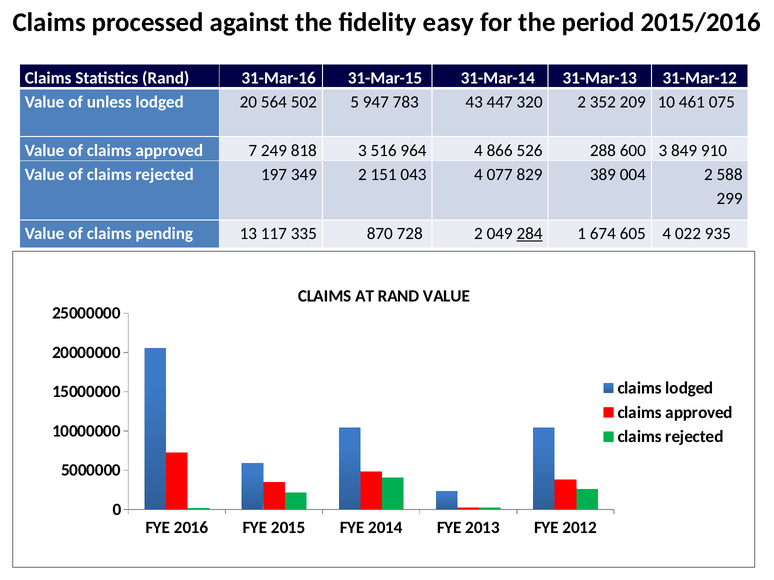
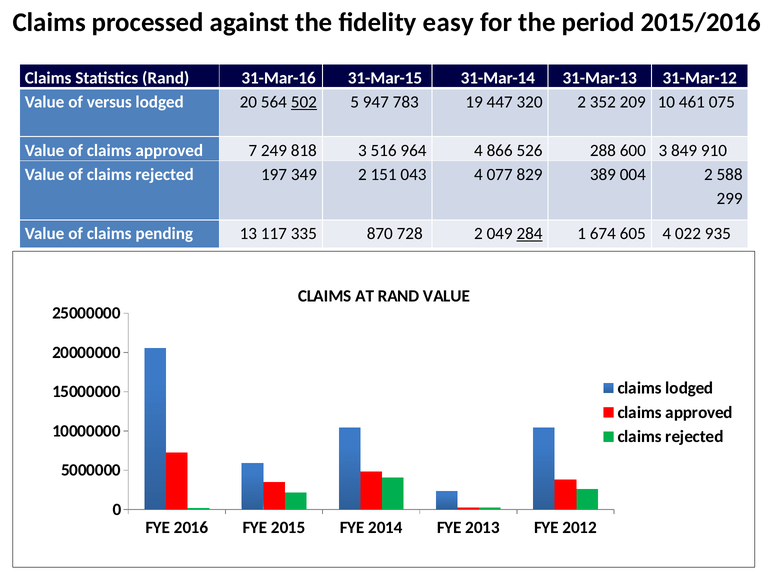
unless: unless -> versus (109, 102)
502 underline: none -> present (304, 102)
43: 43 -> 19 (474, 102)
